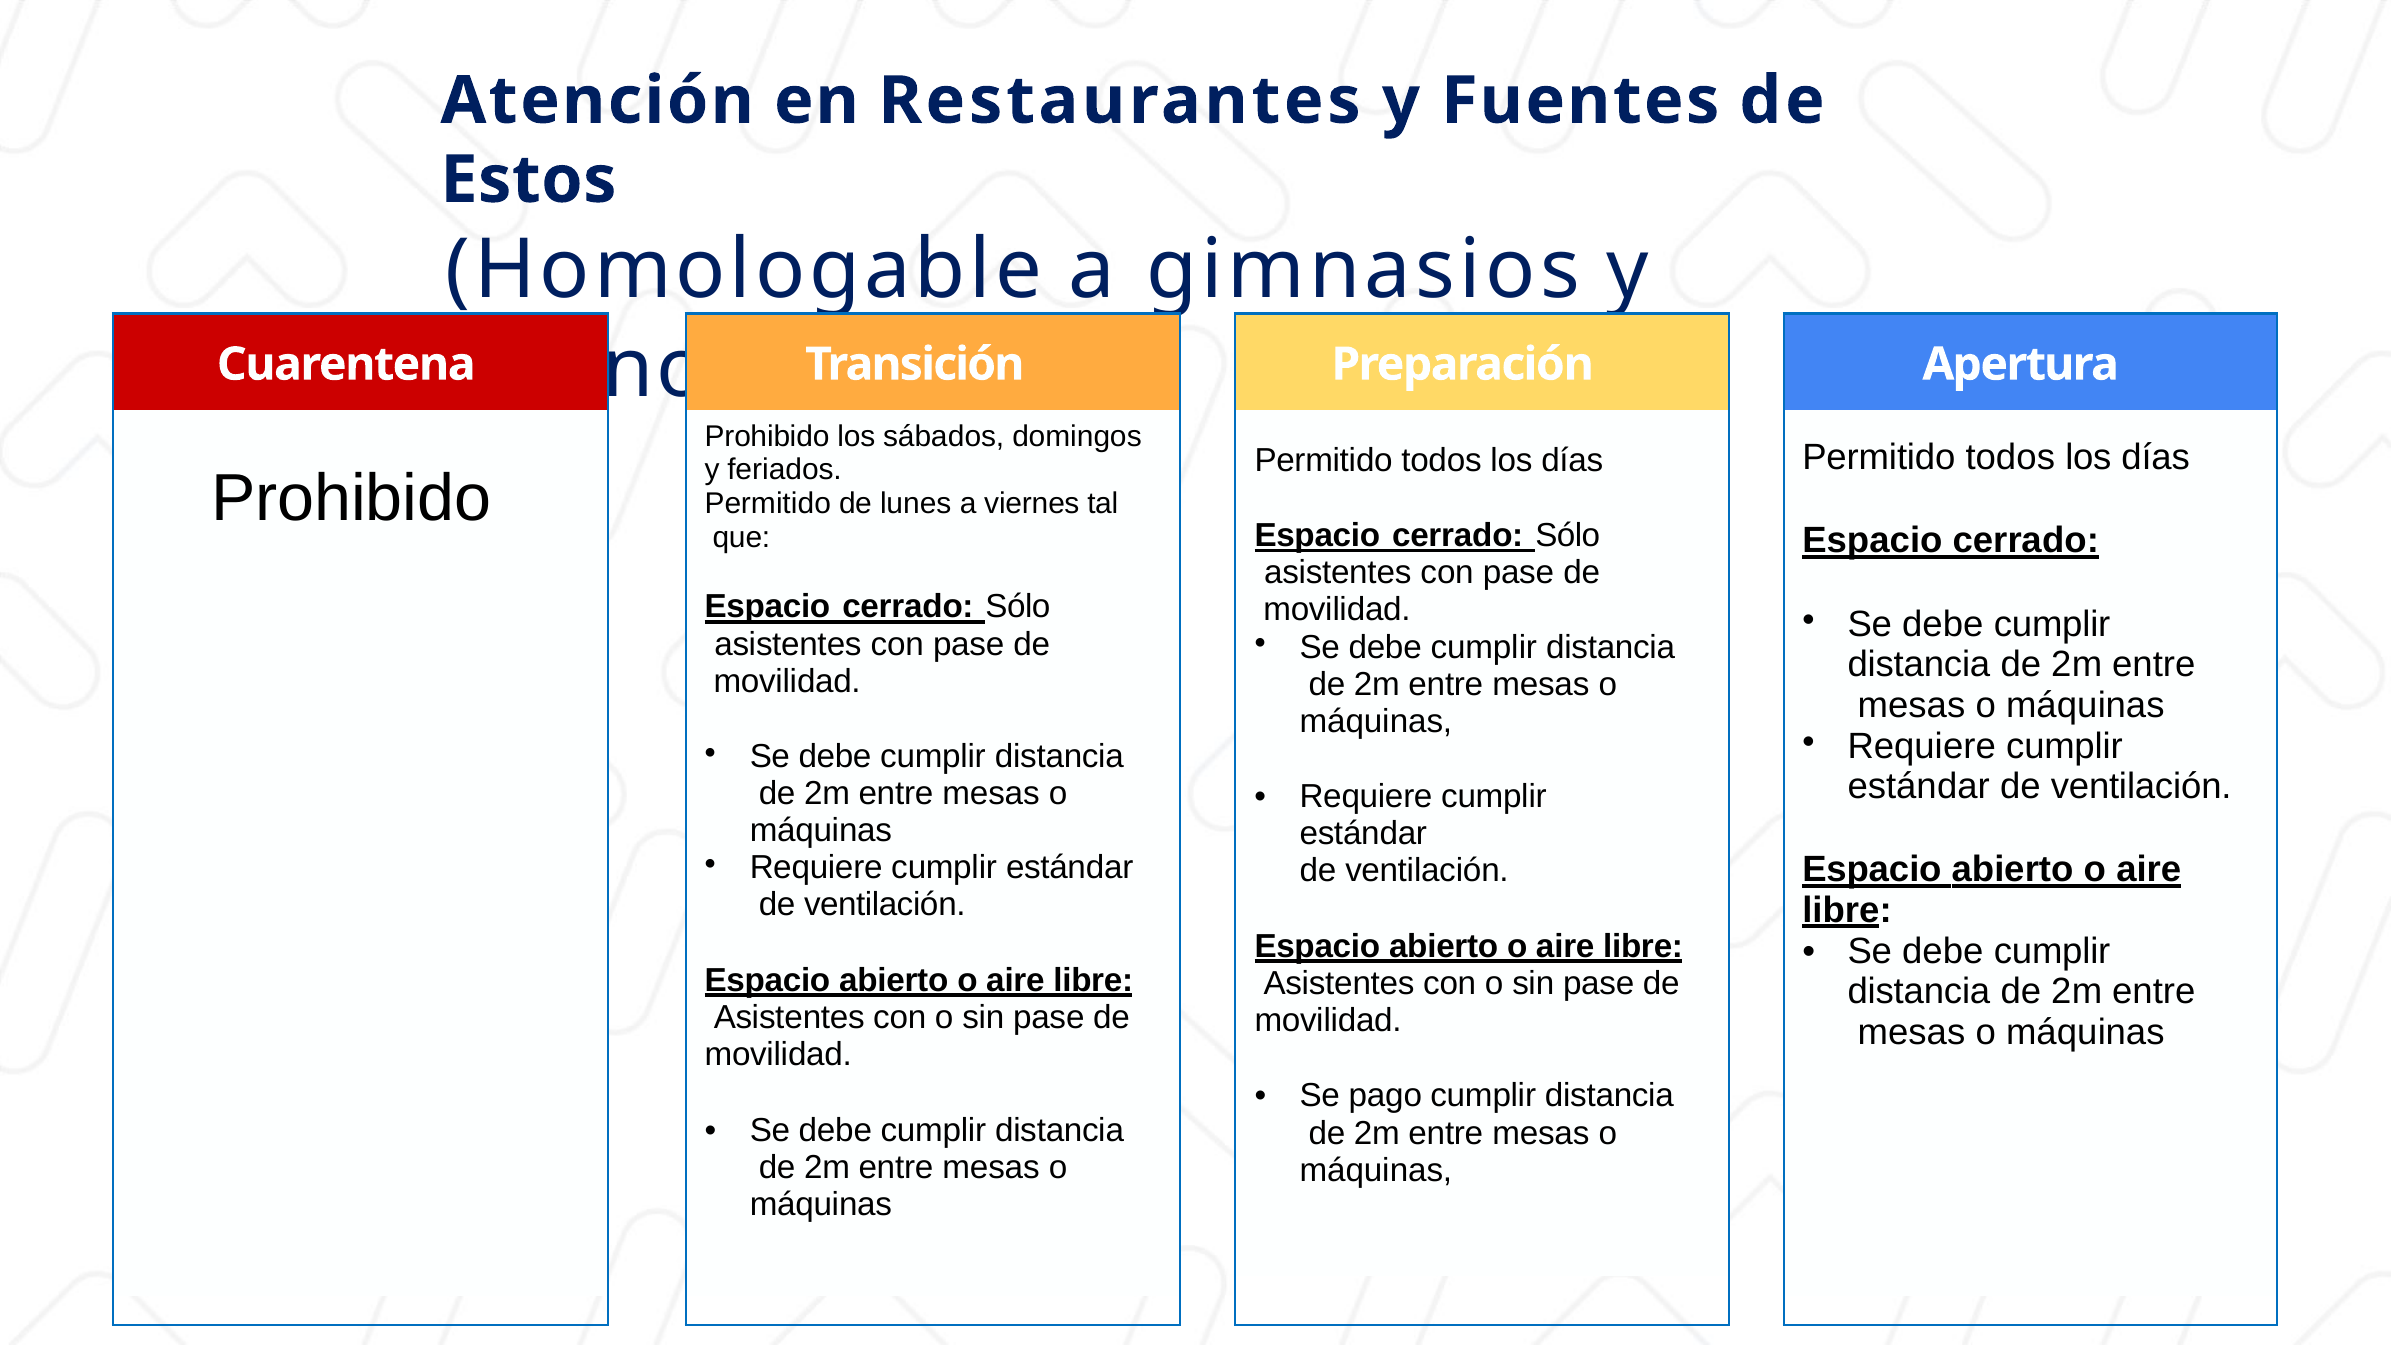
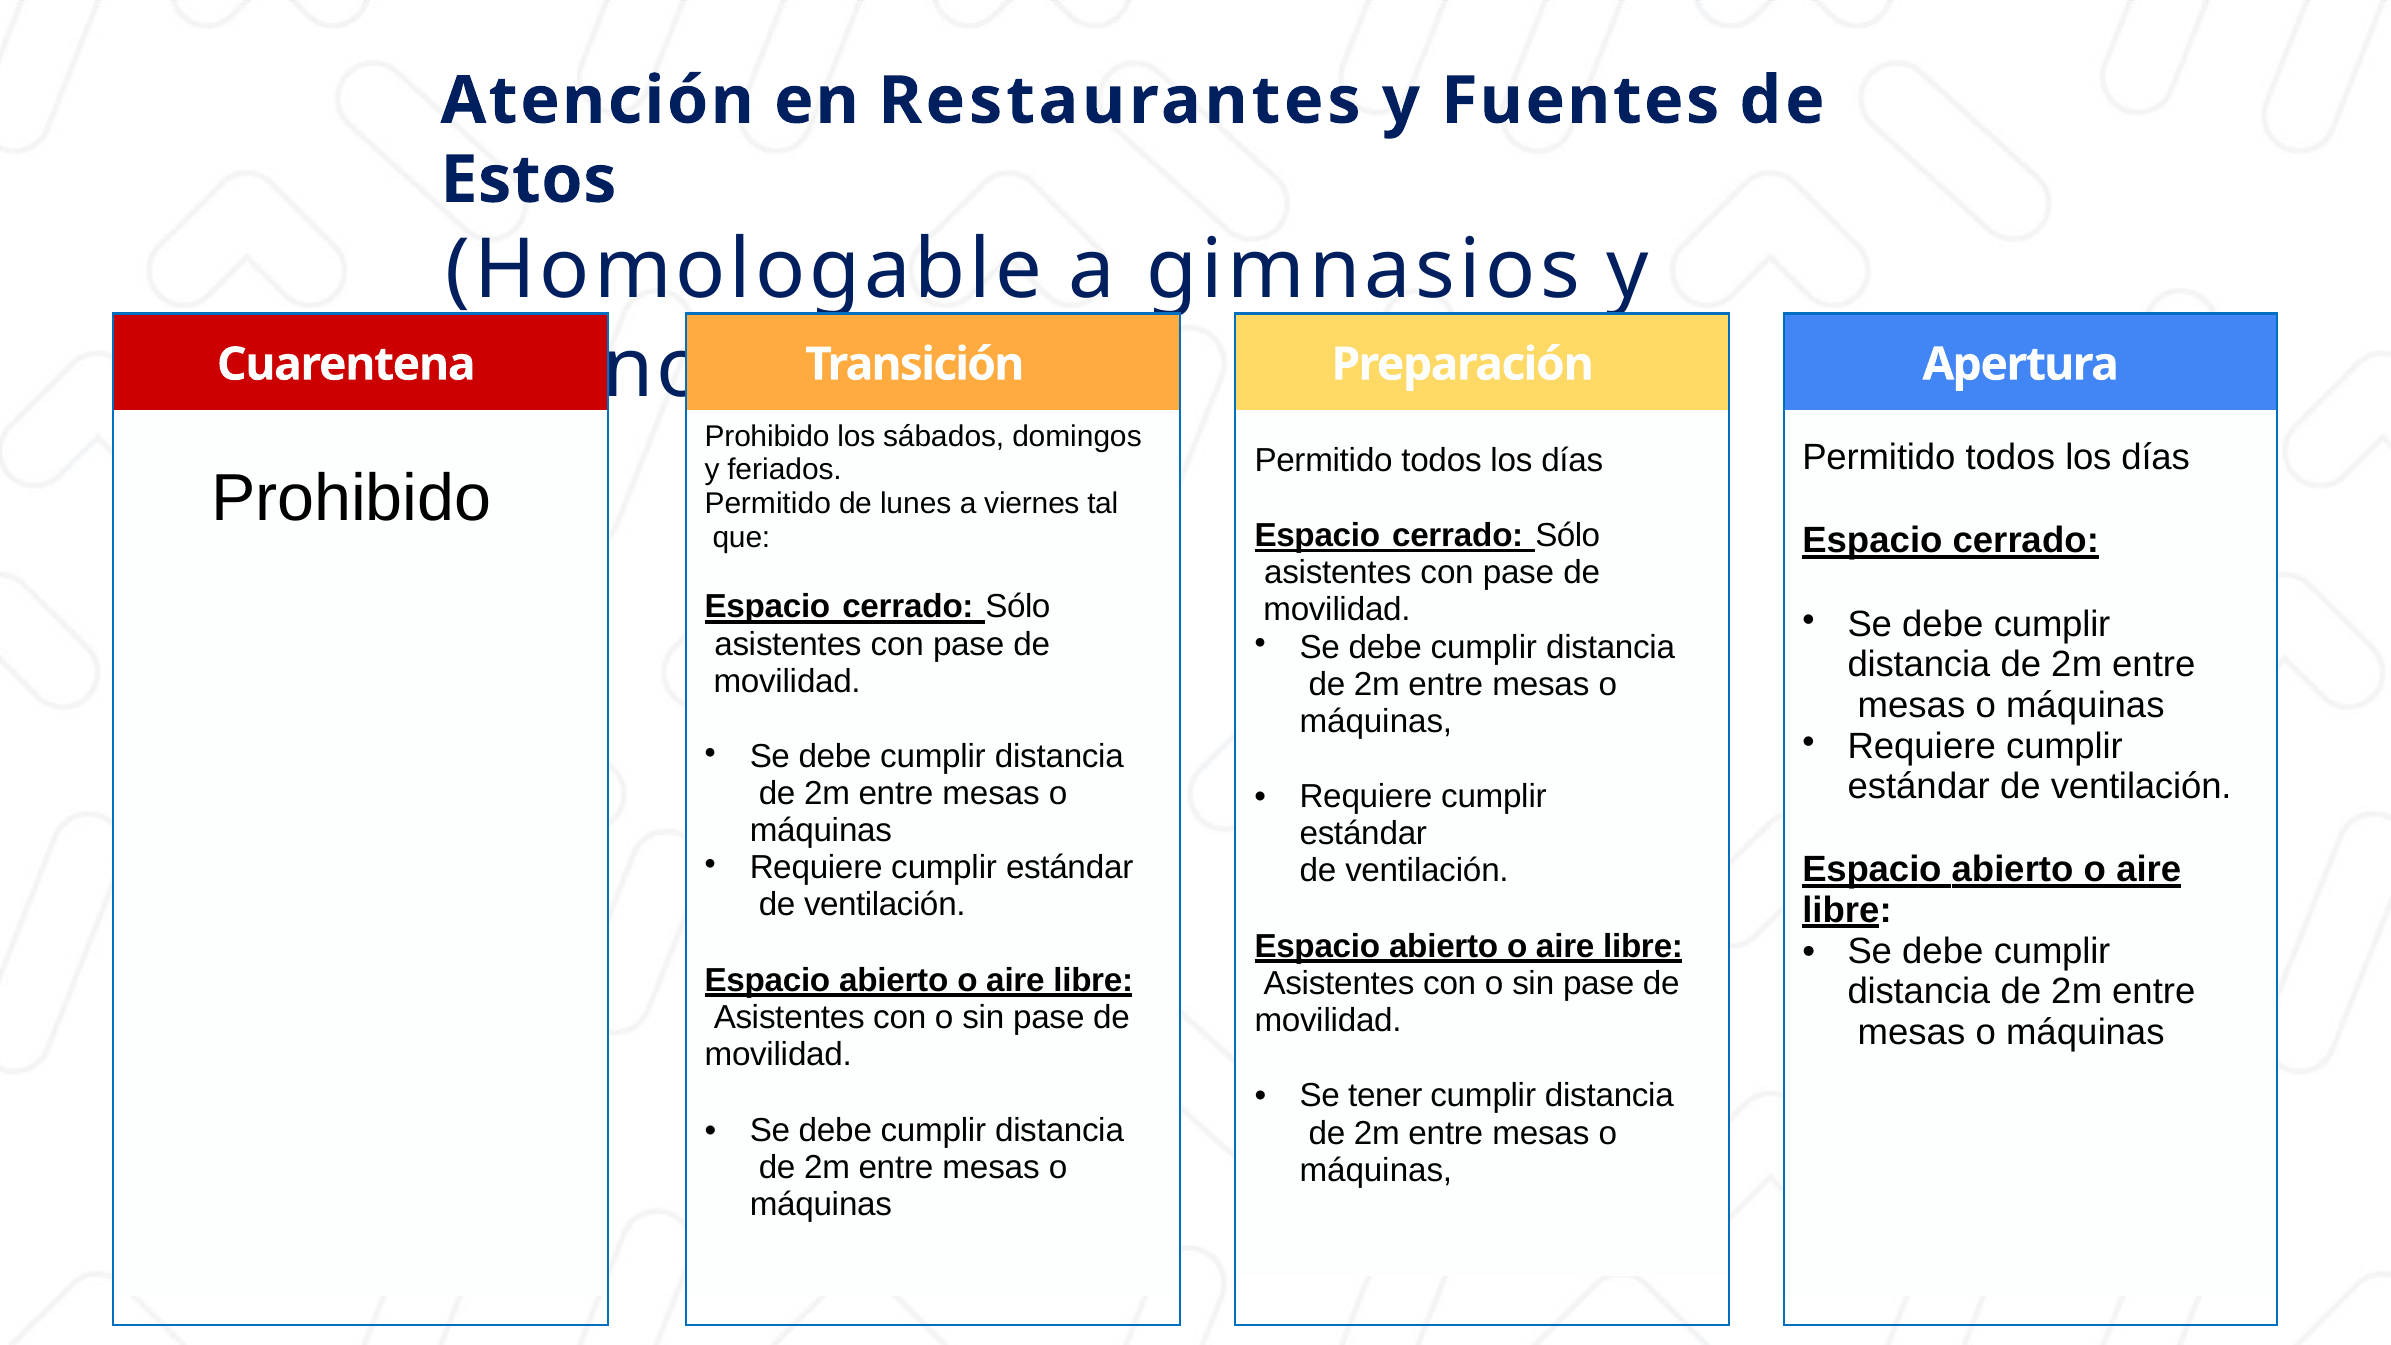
pago: pago -> tener (1385, 1096)
